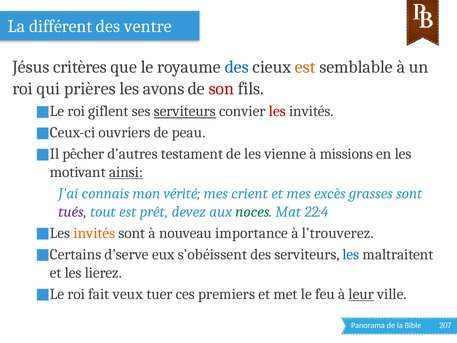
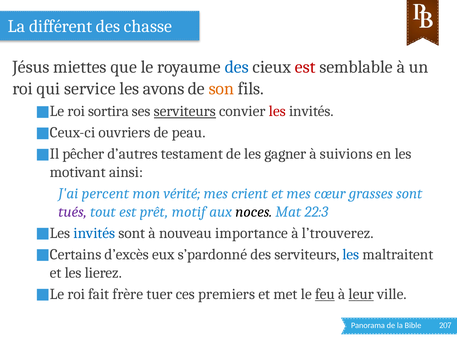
ventre: ventre -> chasse (148, 26)
critères: critères -> miettes (80, 67)
est colour: orange -> red (305, 67)
prières: prières -> service (90, 88)
son colour: red -> orange (221, 88)
giflent: giflent -> sortira (109, 111)
vienne: vienne -> gagner (285, 154)
missions: missions -> suivions (346, 154)
ainsi underline: present -> none (126, 172)
connais: connais -> percent (105, 193)
excès: excès -> cœur (330, 193)
devez: devez -> motif (189, 212)
noces colour: green -> black (254, 212)
22:4: 22:4 -> 22:3 (316, 212)
invités colour: orange -> blue (94, 233)
d’serve: d’serve -> d’excès (127, 254)
s’obéissent: s’obéissent -> s’pardonné (212, 254)
veux: veux -> frère (128, 294)
feu underline: none -> present (325, 294)
